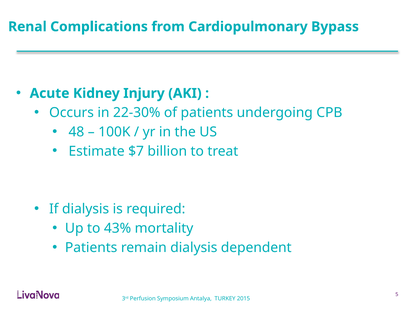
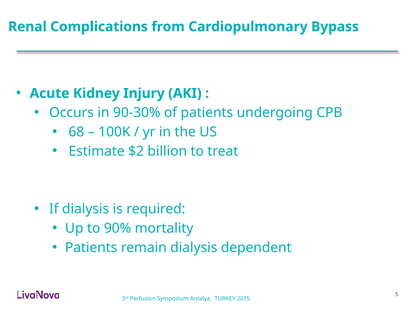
22-30%: 22-30% -> 90-30% (137, 113)
48: 48 -> 68 (76, 132)
$7: $7 -> $2 (136, 151)
43%: 43% -> 90% (118, 228)
